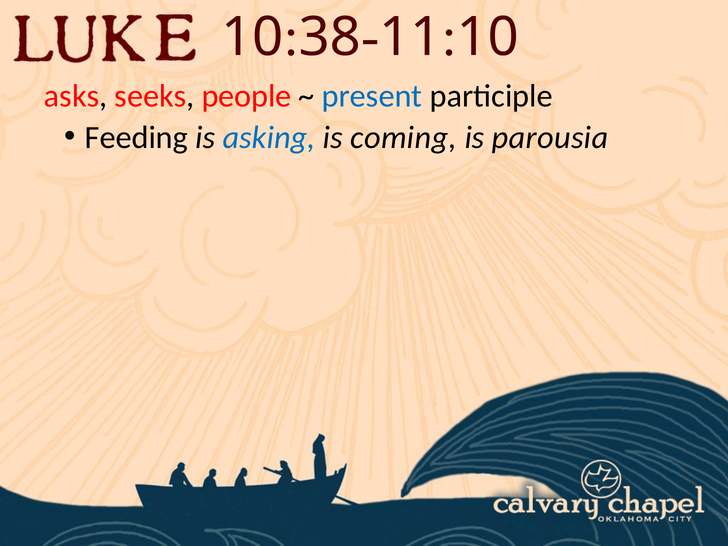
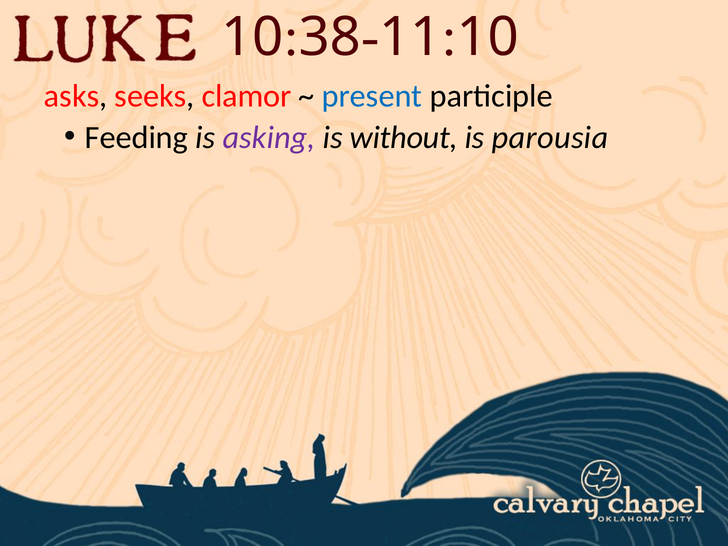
people: people -> clamor (247, 96)
asking colour: blue -> purple (269, 137)
coming: coming -> without (404, 137)
